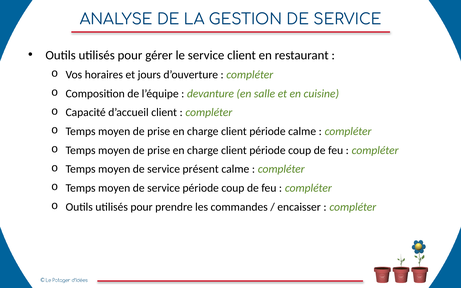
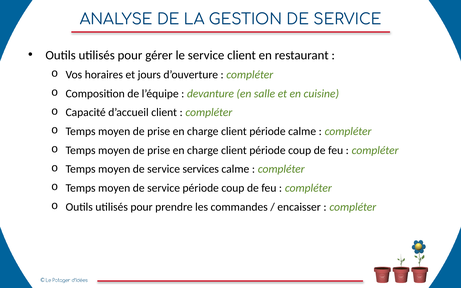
présent: présent -> services (201, 169)
